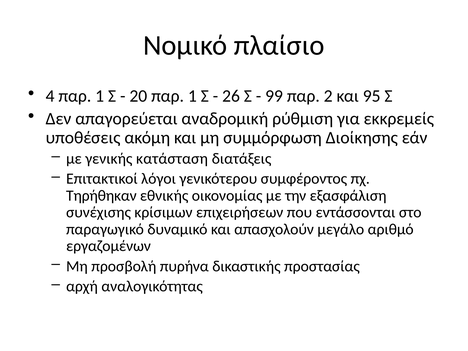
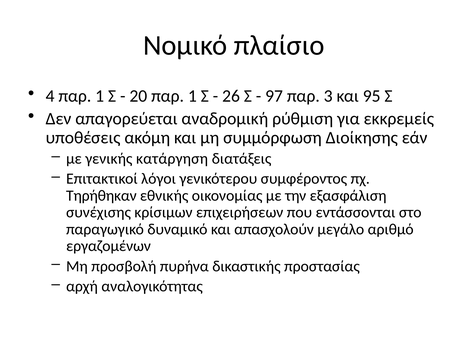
99: 99 -> 97 (274, 96)
2: 2 -> 3 (328, 96)
κατάσταση: κατάσταση -> κατάργηση (172, 159)
